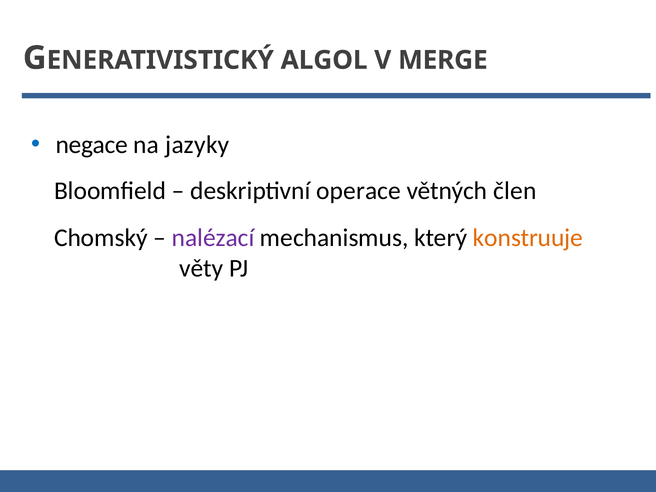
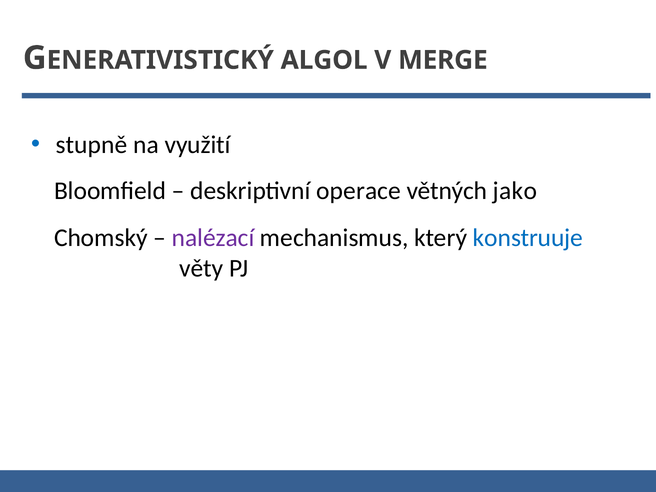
negace: negace -> stupně (92, 145)
jazyky: jazyky -> využití (198, 145)
člen: člen -> jako (515, 191)
konstruuje colour: orange -> blue (528, 238)
